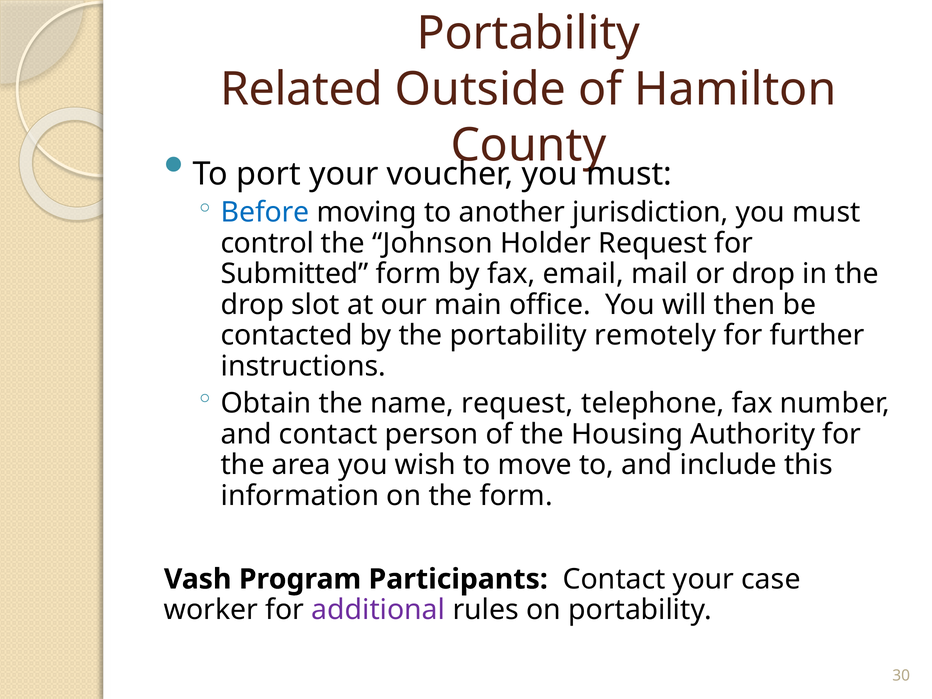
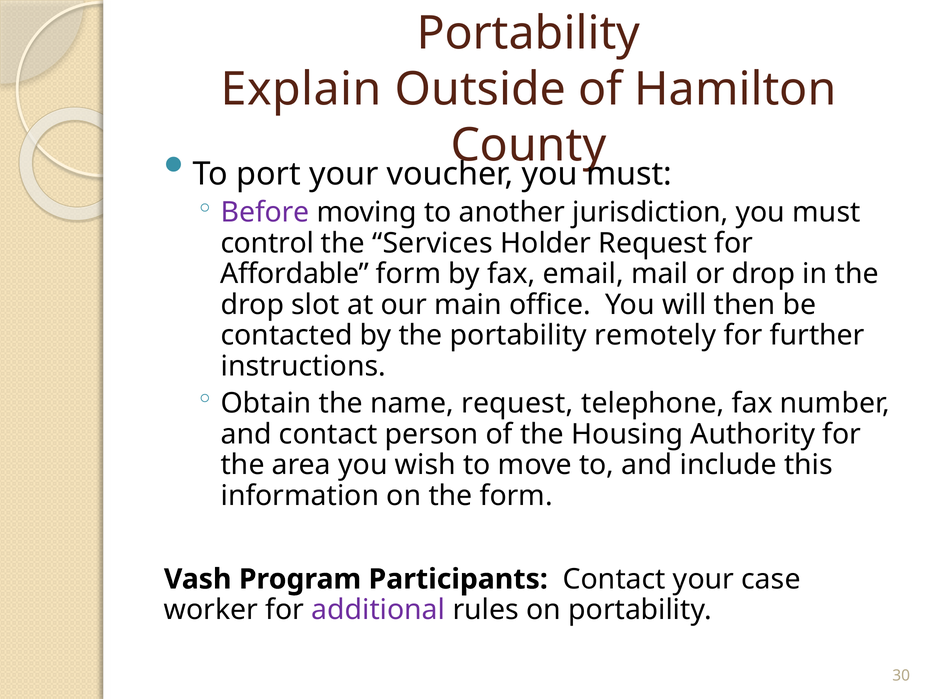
Related: Related -> Explain (301, 89)
Before colour: blue -> purple (265, 213)
Johnson: Johnson -> Services (432, 243)
Submitted: Submitted -> Affordable (295, 274)
